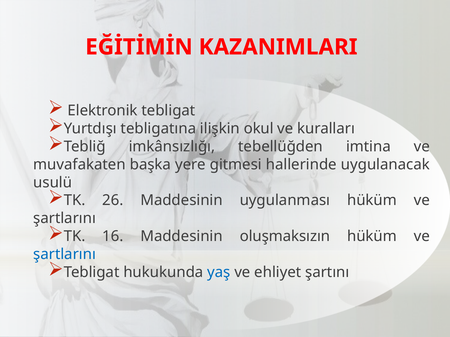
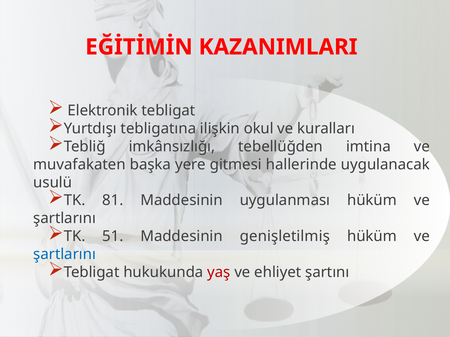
26: 26 -> 81 (113, 201)
16: 16 -> 51 (113, 237)
oluşmaksızın: oluşmaksızın -> genişletilmiş (285, 237)
yaş colour: blue -> red (219, 273)
